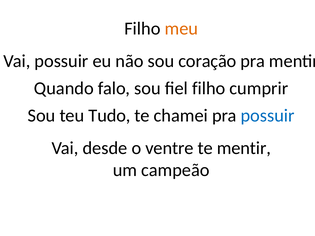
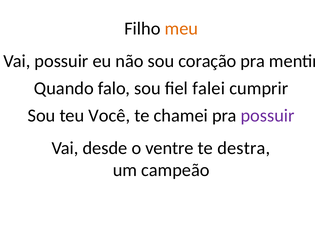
fiel filho: filho -> falei (209, 88)
Tudo: Tudo -> Você (109, 116)
possuir colour: blue -> purple (268, 116)
te mentir: mentir -> destra (244, 148)
